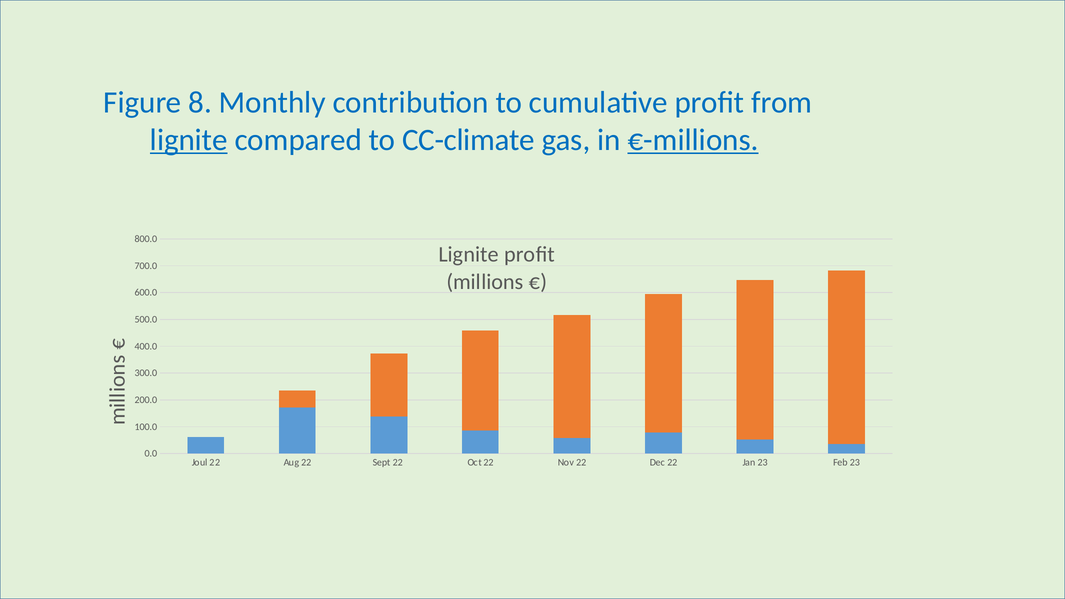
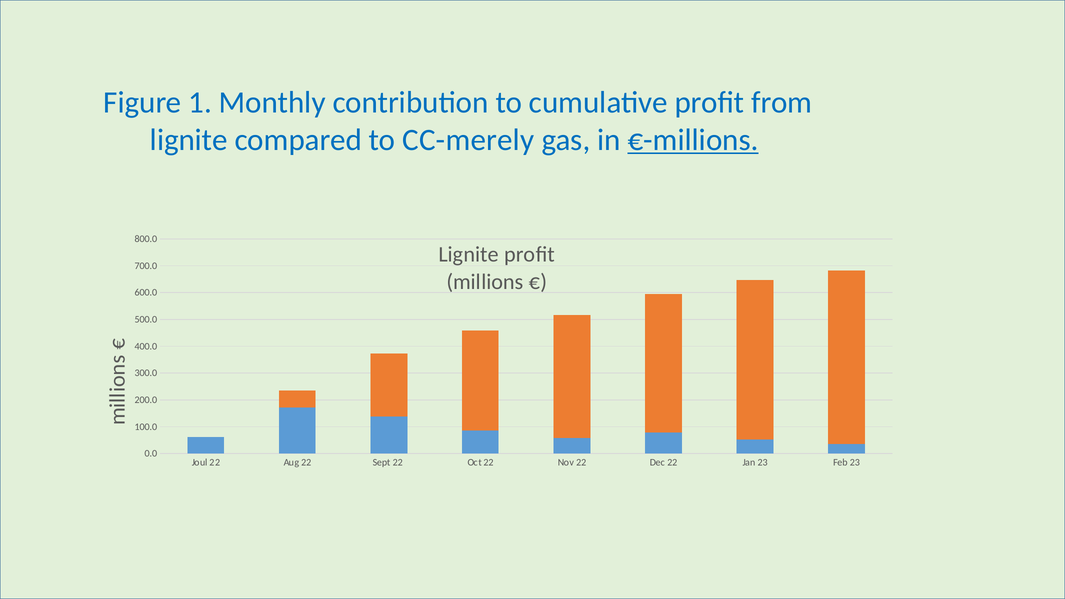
8: 8 -> 1 (200, 103)
lignite underline: present -> none (189, 140)
CC-climate: CC-climate -> CC-merely (468, 140)
